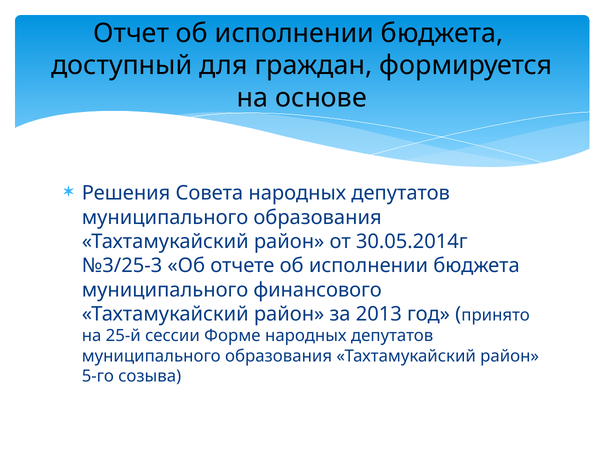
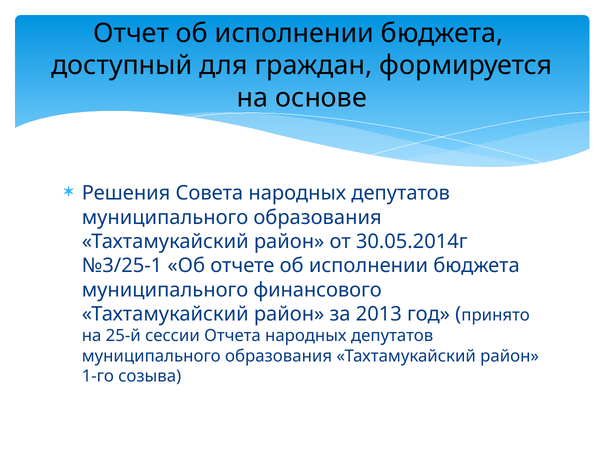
№3/25-3: №3/25-3 -> №3/25-1 (122, 266)
Форме: Форме -> Отчета (233, 336)
5-го: 5-го -> 1-го (98, 376)
